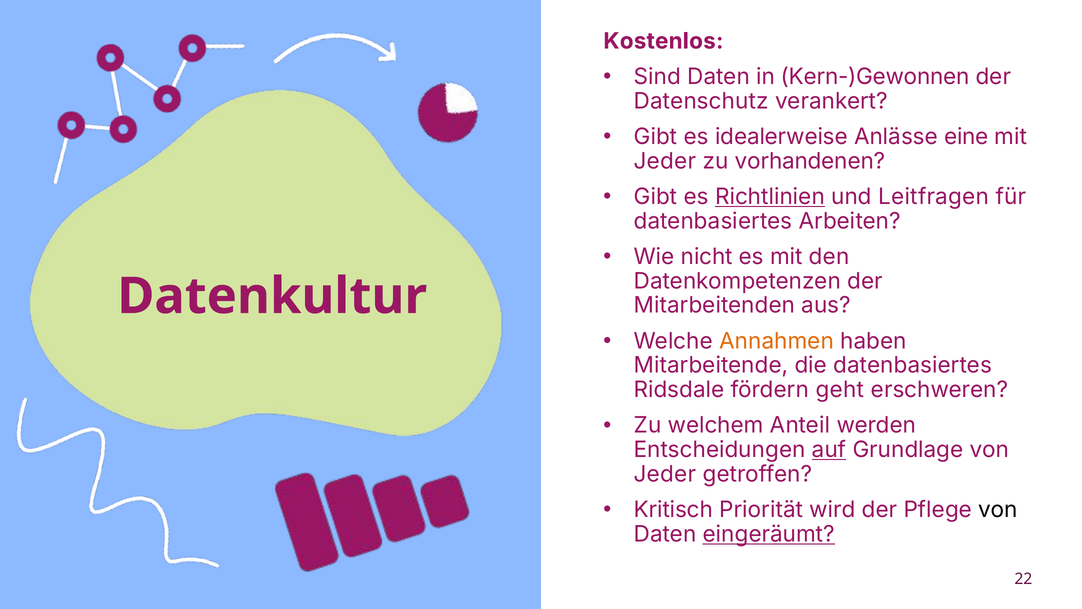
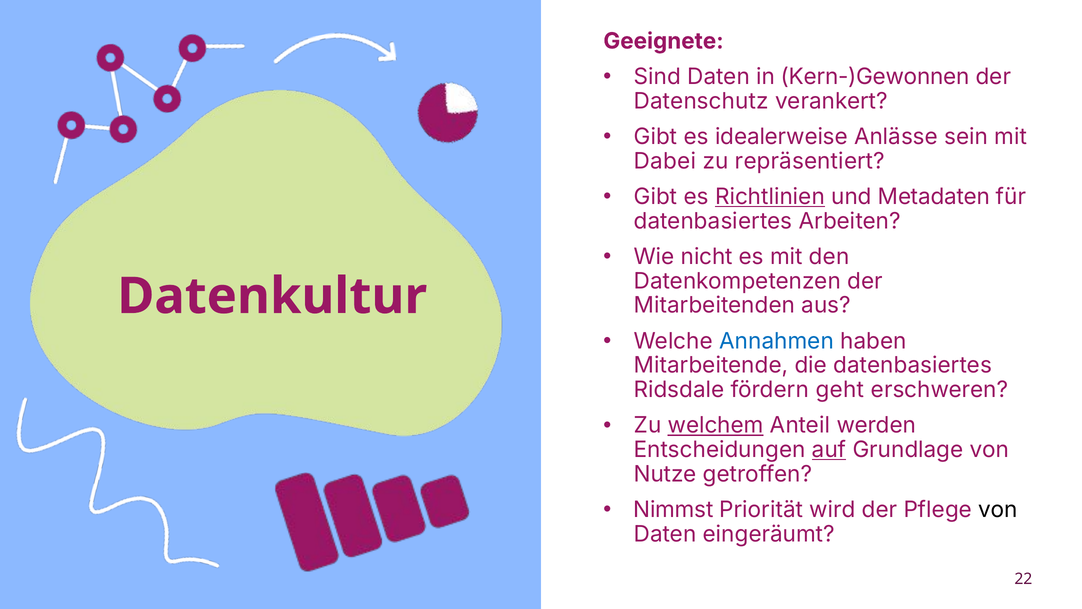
Kostenlos: Kostenlos -> Geeignete (664, 41)
eine: eine -> sein (966, 137)
Jeder: Jeder -> Dabei (665, 161)
vorhandenen: vorhandenen -> repräsentiert (810, 161)
Leitfragen: Leitfragen -> Metadaten (934, 197)
Annahmen colour: orange -> blue (777, 341)
welchem underline: none -> present (716, 425)
Jeder: Jeder -> Nutze (665, 474)
Kritisch: Kritisch -> Nimmst (673, 510)
eingeräumt underline: present -> none (769, 534)
